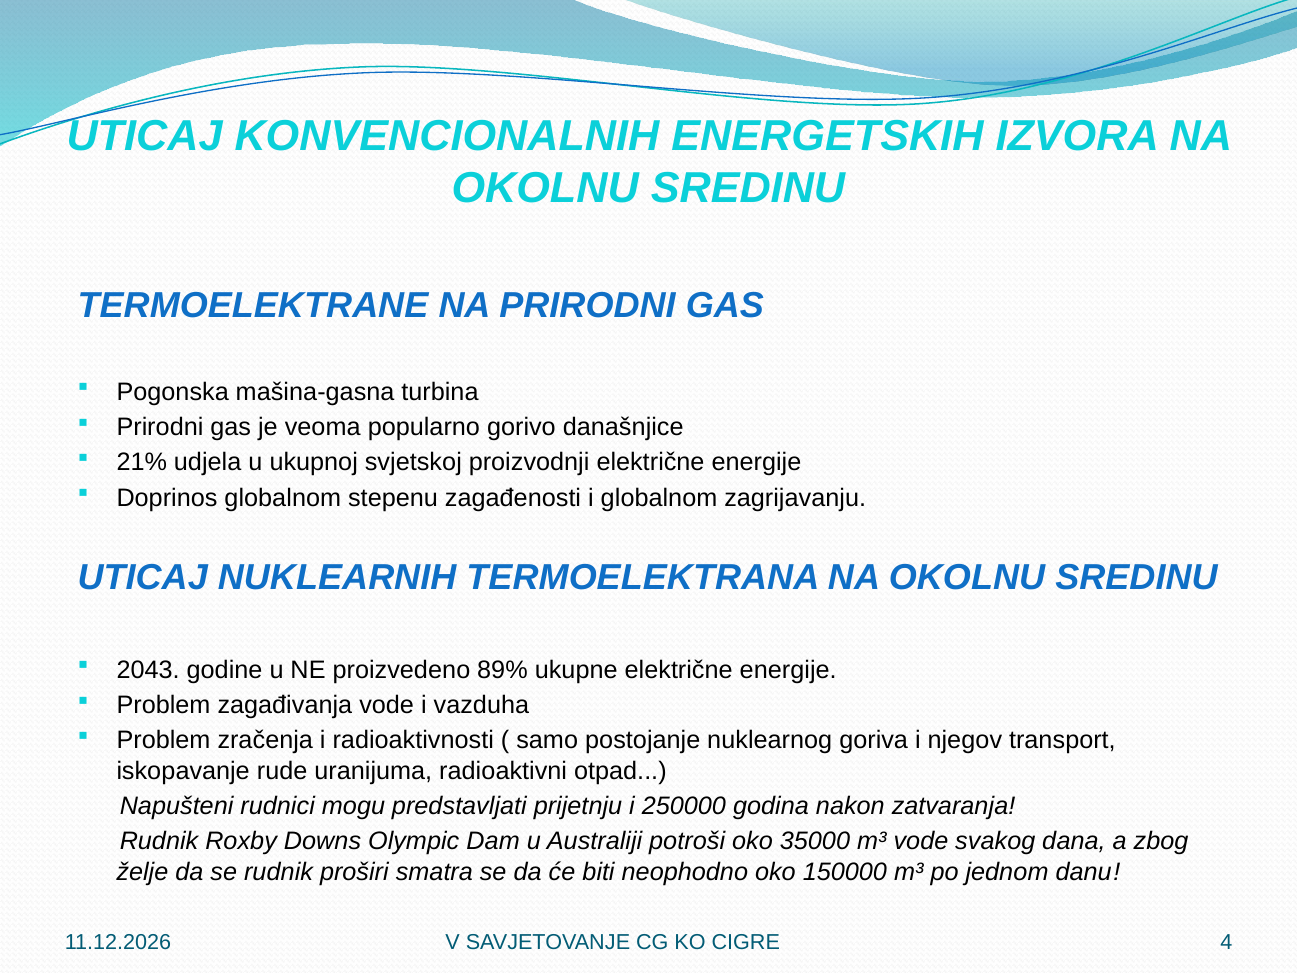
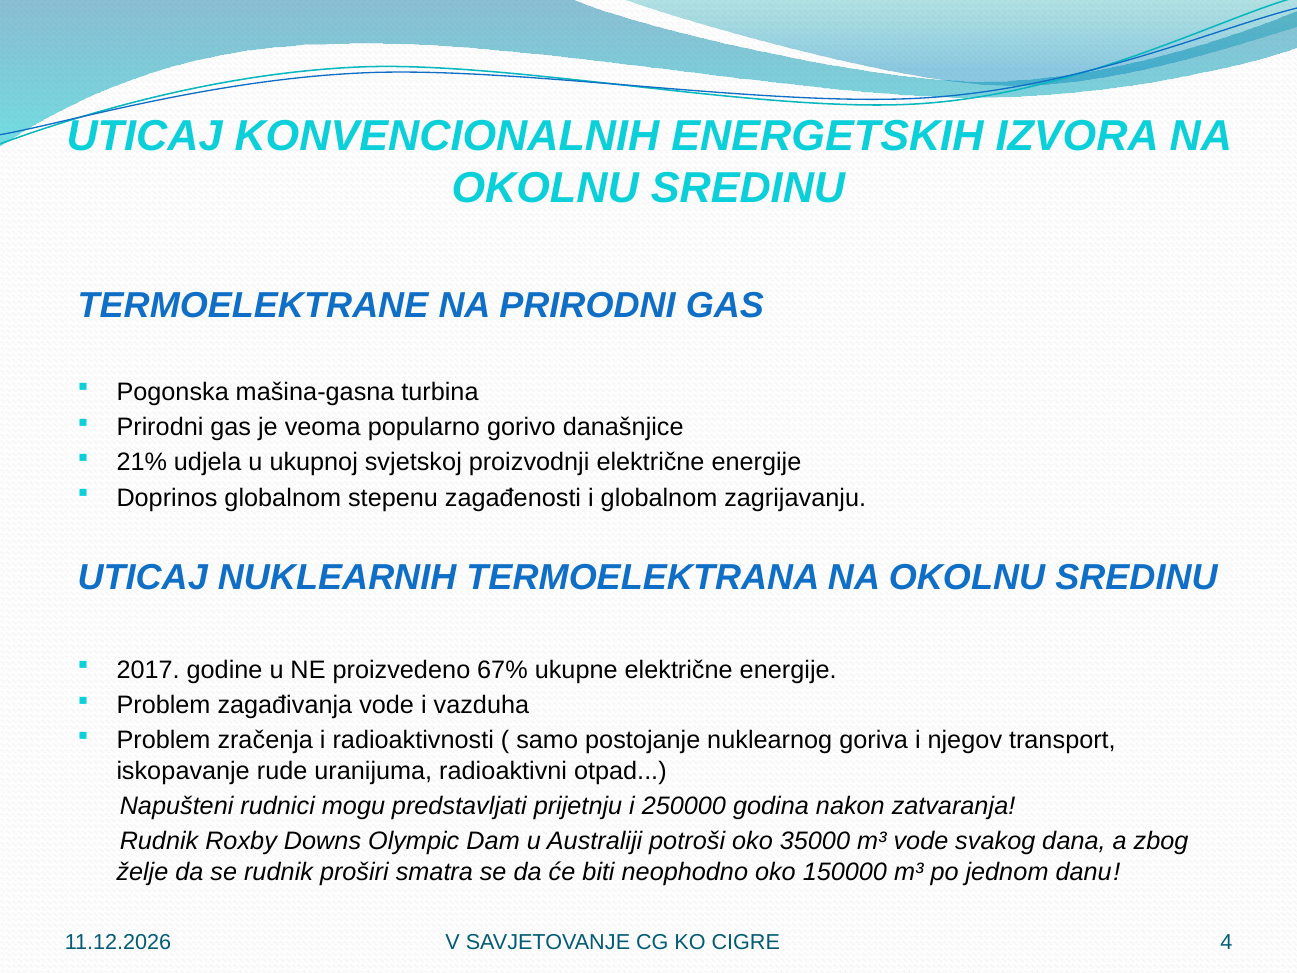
2043: 2043 -> 2017 (148, 670)
89%: 89% -> 67% (502, 670)
